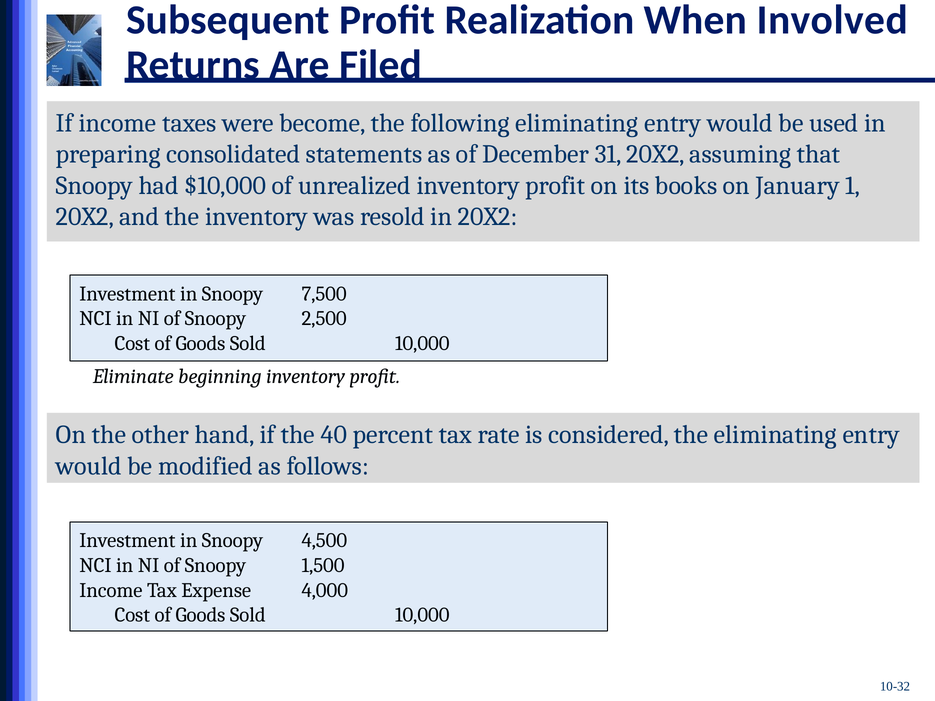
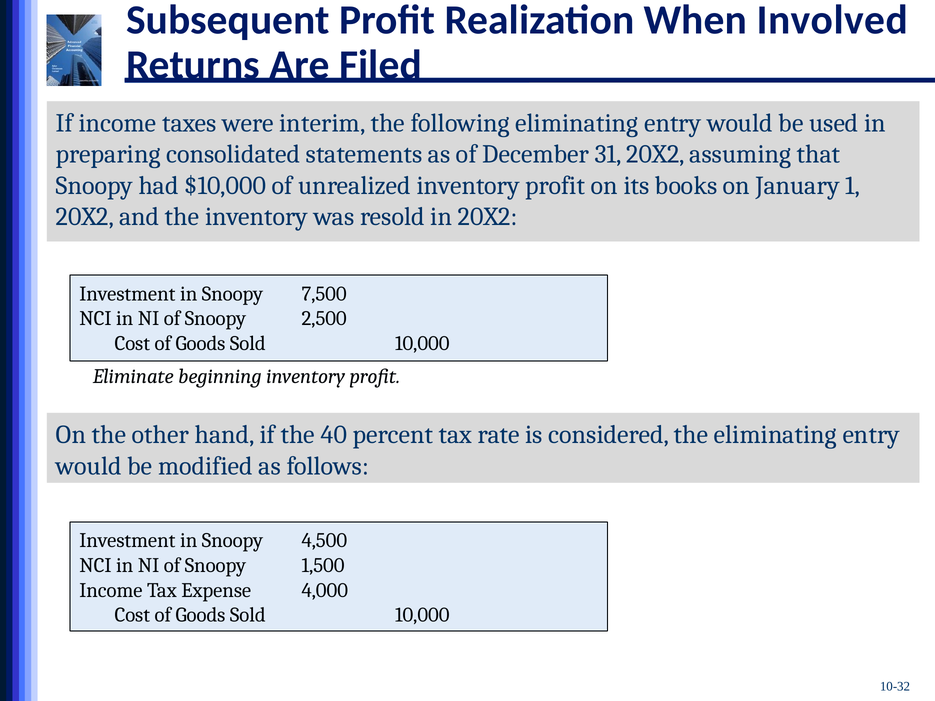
become: become -> interim (322, 123)
